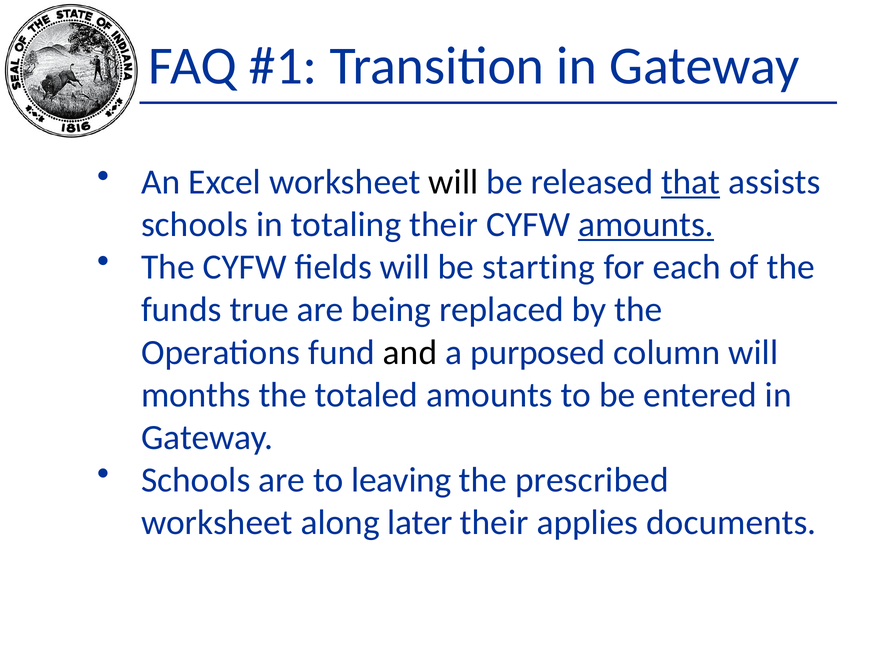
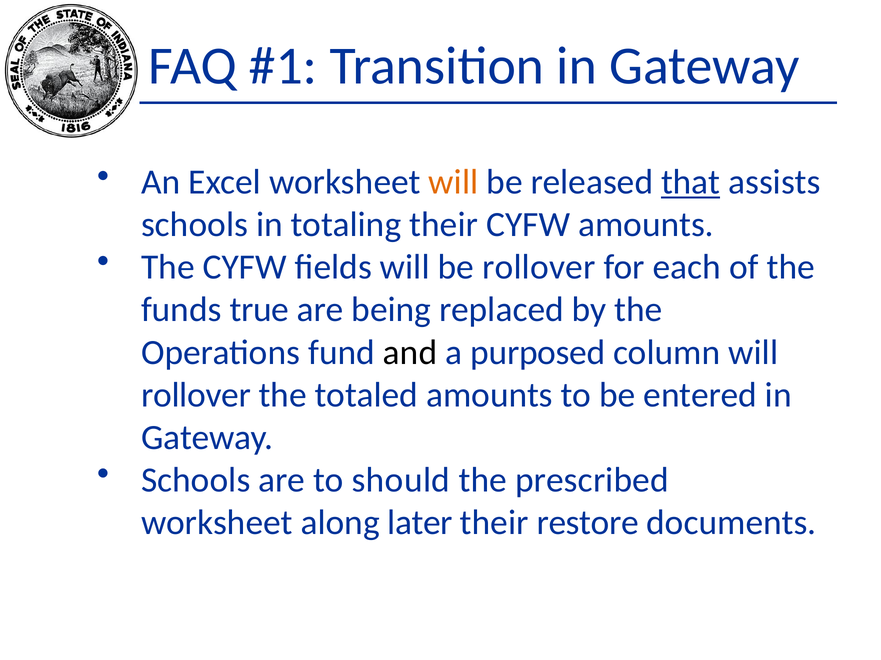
will colour: black -> orange (453, 182)
amounts underline: present -> none (646, 225)
be starting: starting -> rollover (539, 268)
months: months -> rollover (196, 395)
leaving: leaving -> should (401, 481)
applies: applies -> restore (588, 523)
